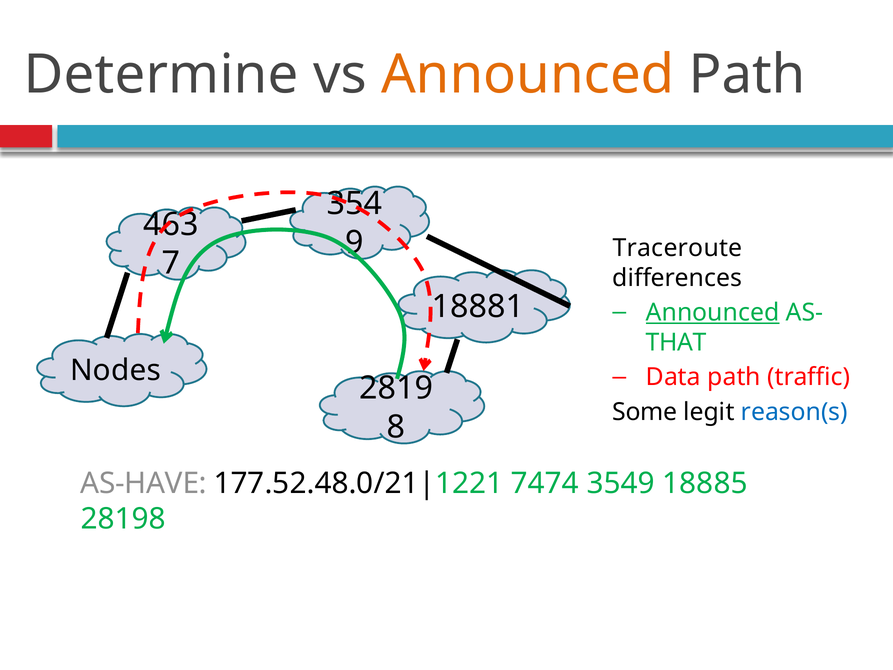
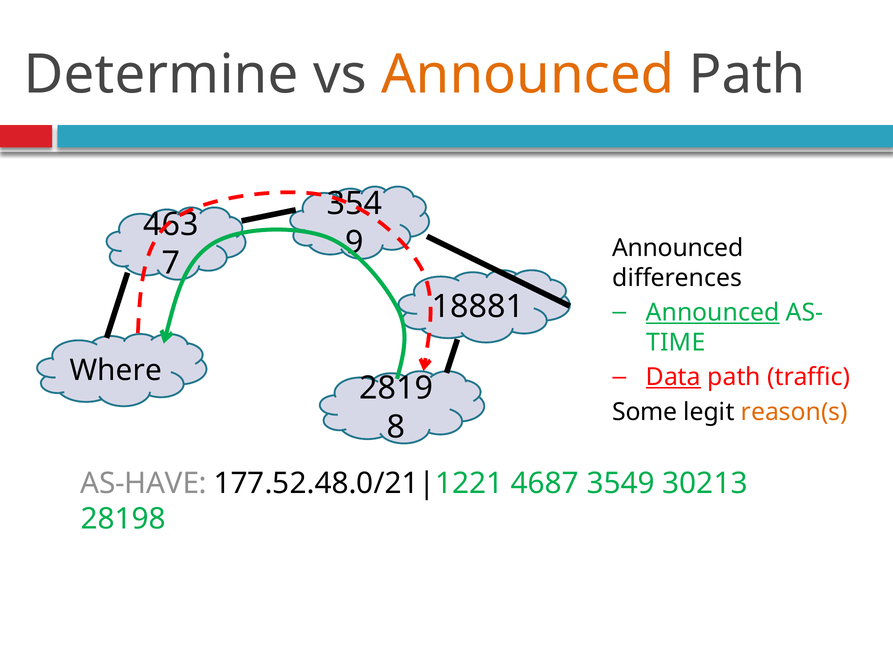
Traceroute: Traceroute -> Announced (678, 248)
THAT: THAT -> TIME (676, 342)
Nodes: Nodes -> Where (116, 370)
Data underline: none -> present (673, 377)
reason(s colour: blue -> orange (794, 412)
7474: 7474 -> 4687 (545, 483)
18885: 18885 -> 30213 (705, 483)
